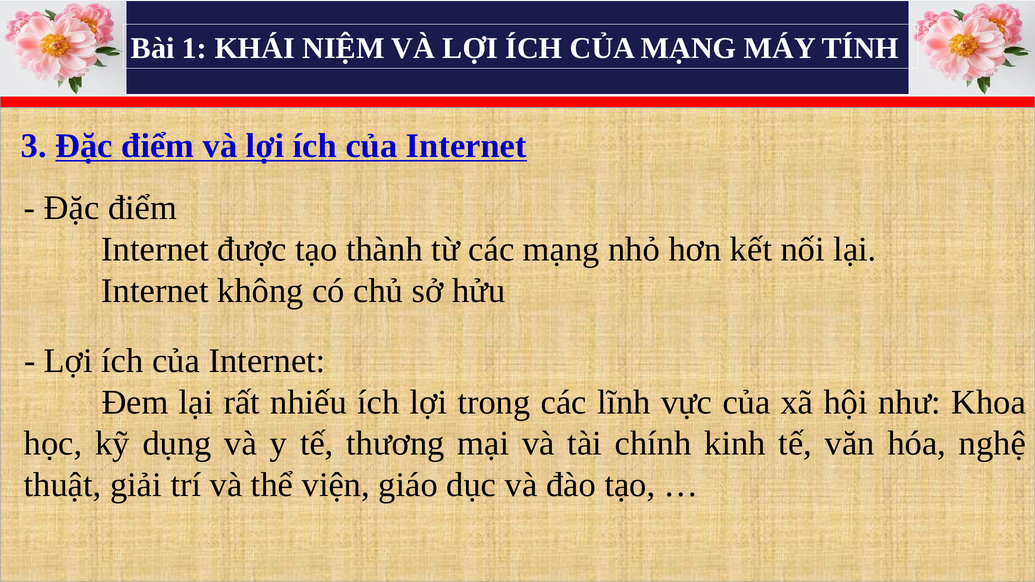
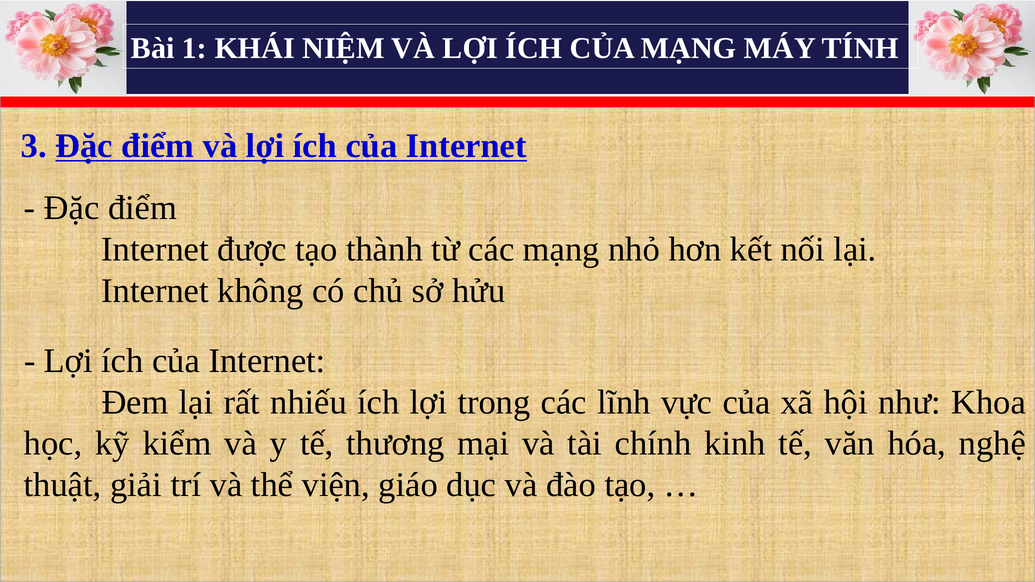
dụng: dụng -> kiểm (177, 444)
